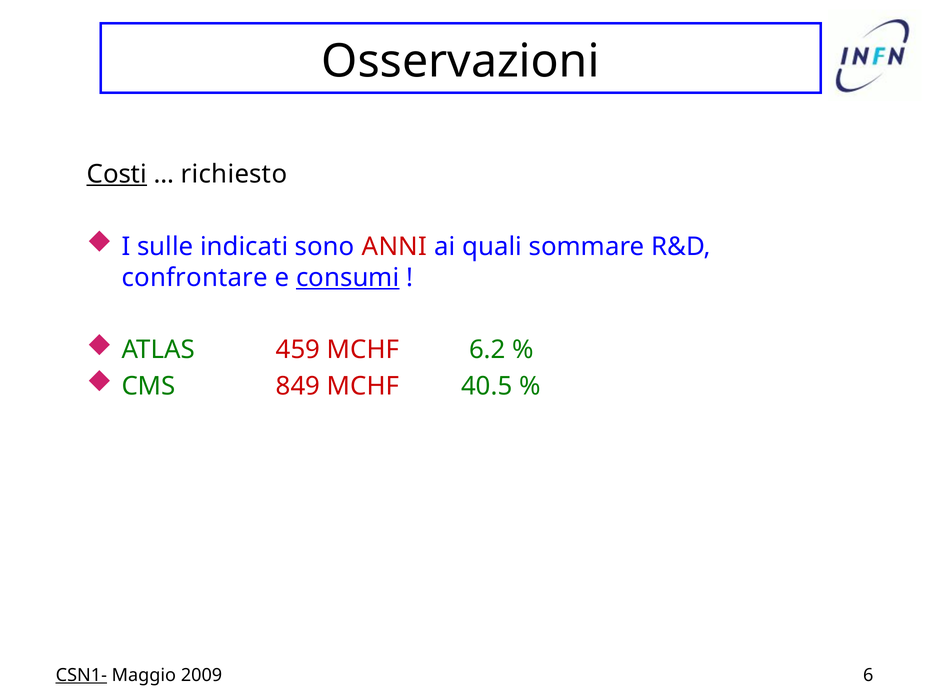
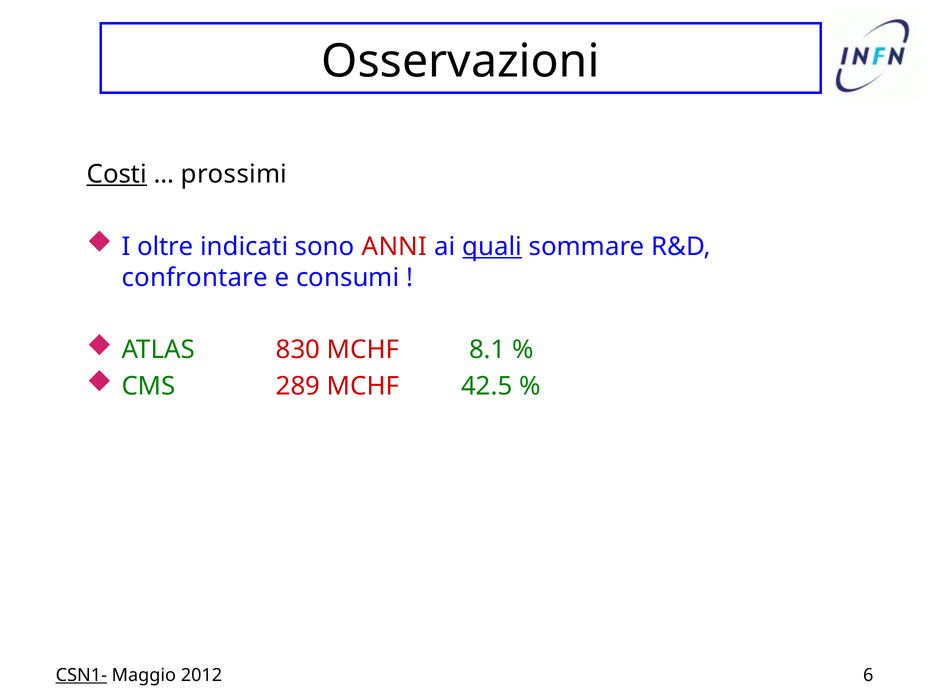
richiesto: richiesto -> prossimi (234, 174)
sulle: sulle -> oltre (165, 246)
quali underline: none -> present (492, 246)
consumi underline: present -> none (348, 277)
459: 459 -> 830 (298, 350)
6.2: 6.2 -> 8.1 (487, 350)
849: 849 -> 289 (298, 386)
40.5: 40.5 -> 42.5 (487, 386)
2009: 2009 -> 2012 (202, 675)
